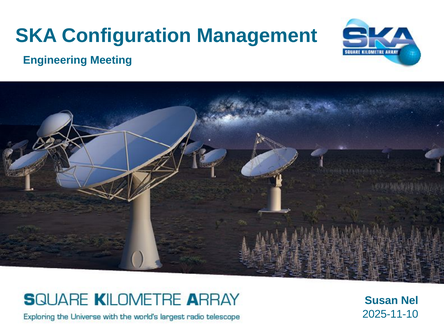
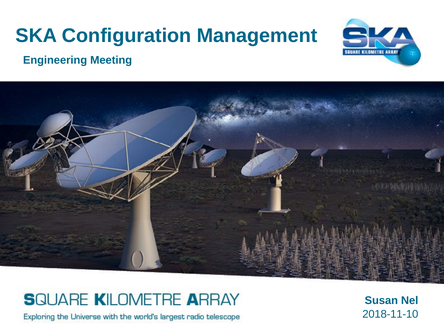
2025-11-10: 2025-11-10 -> 2018-11-10 (390, 314)
